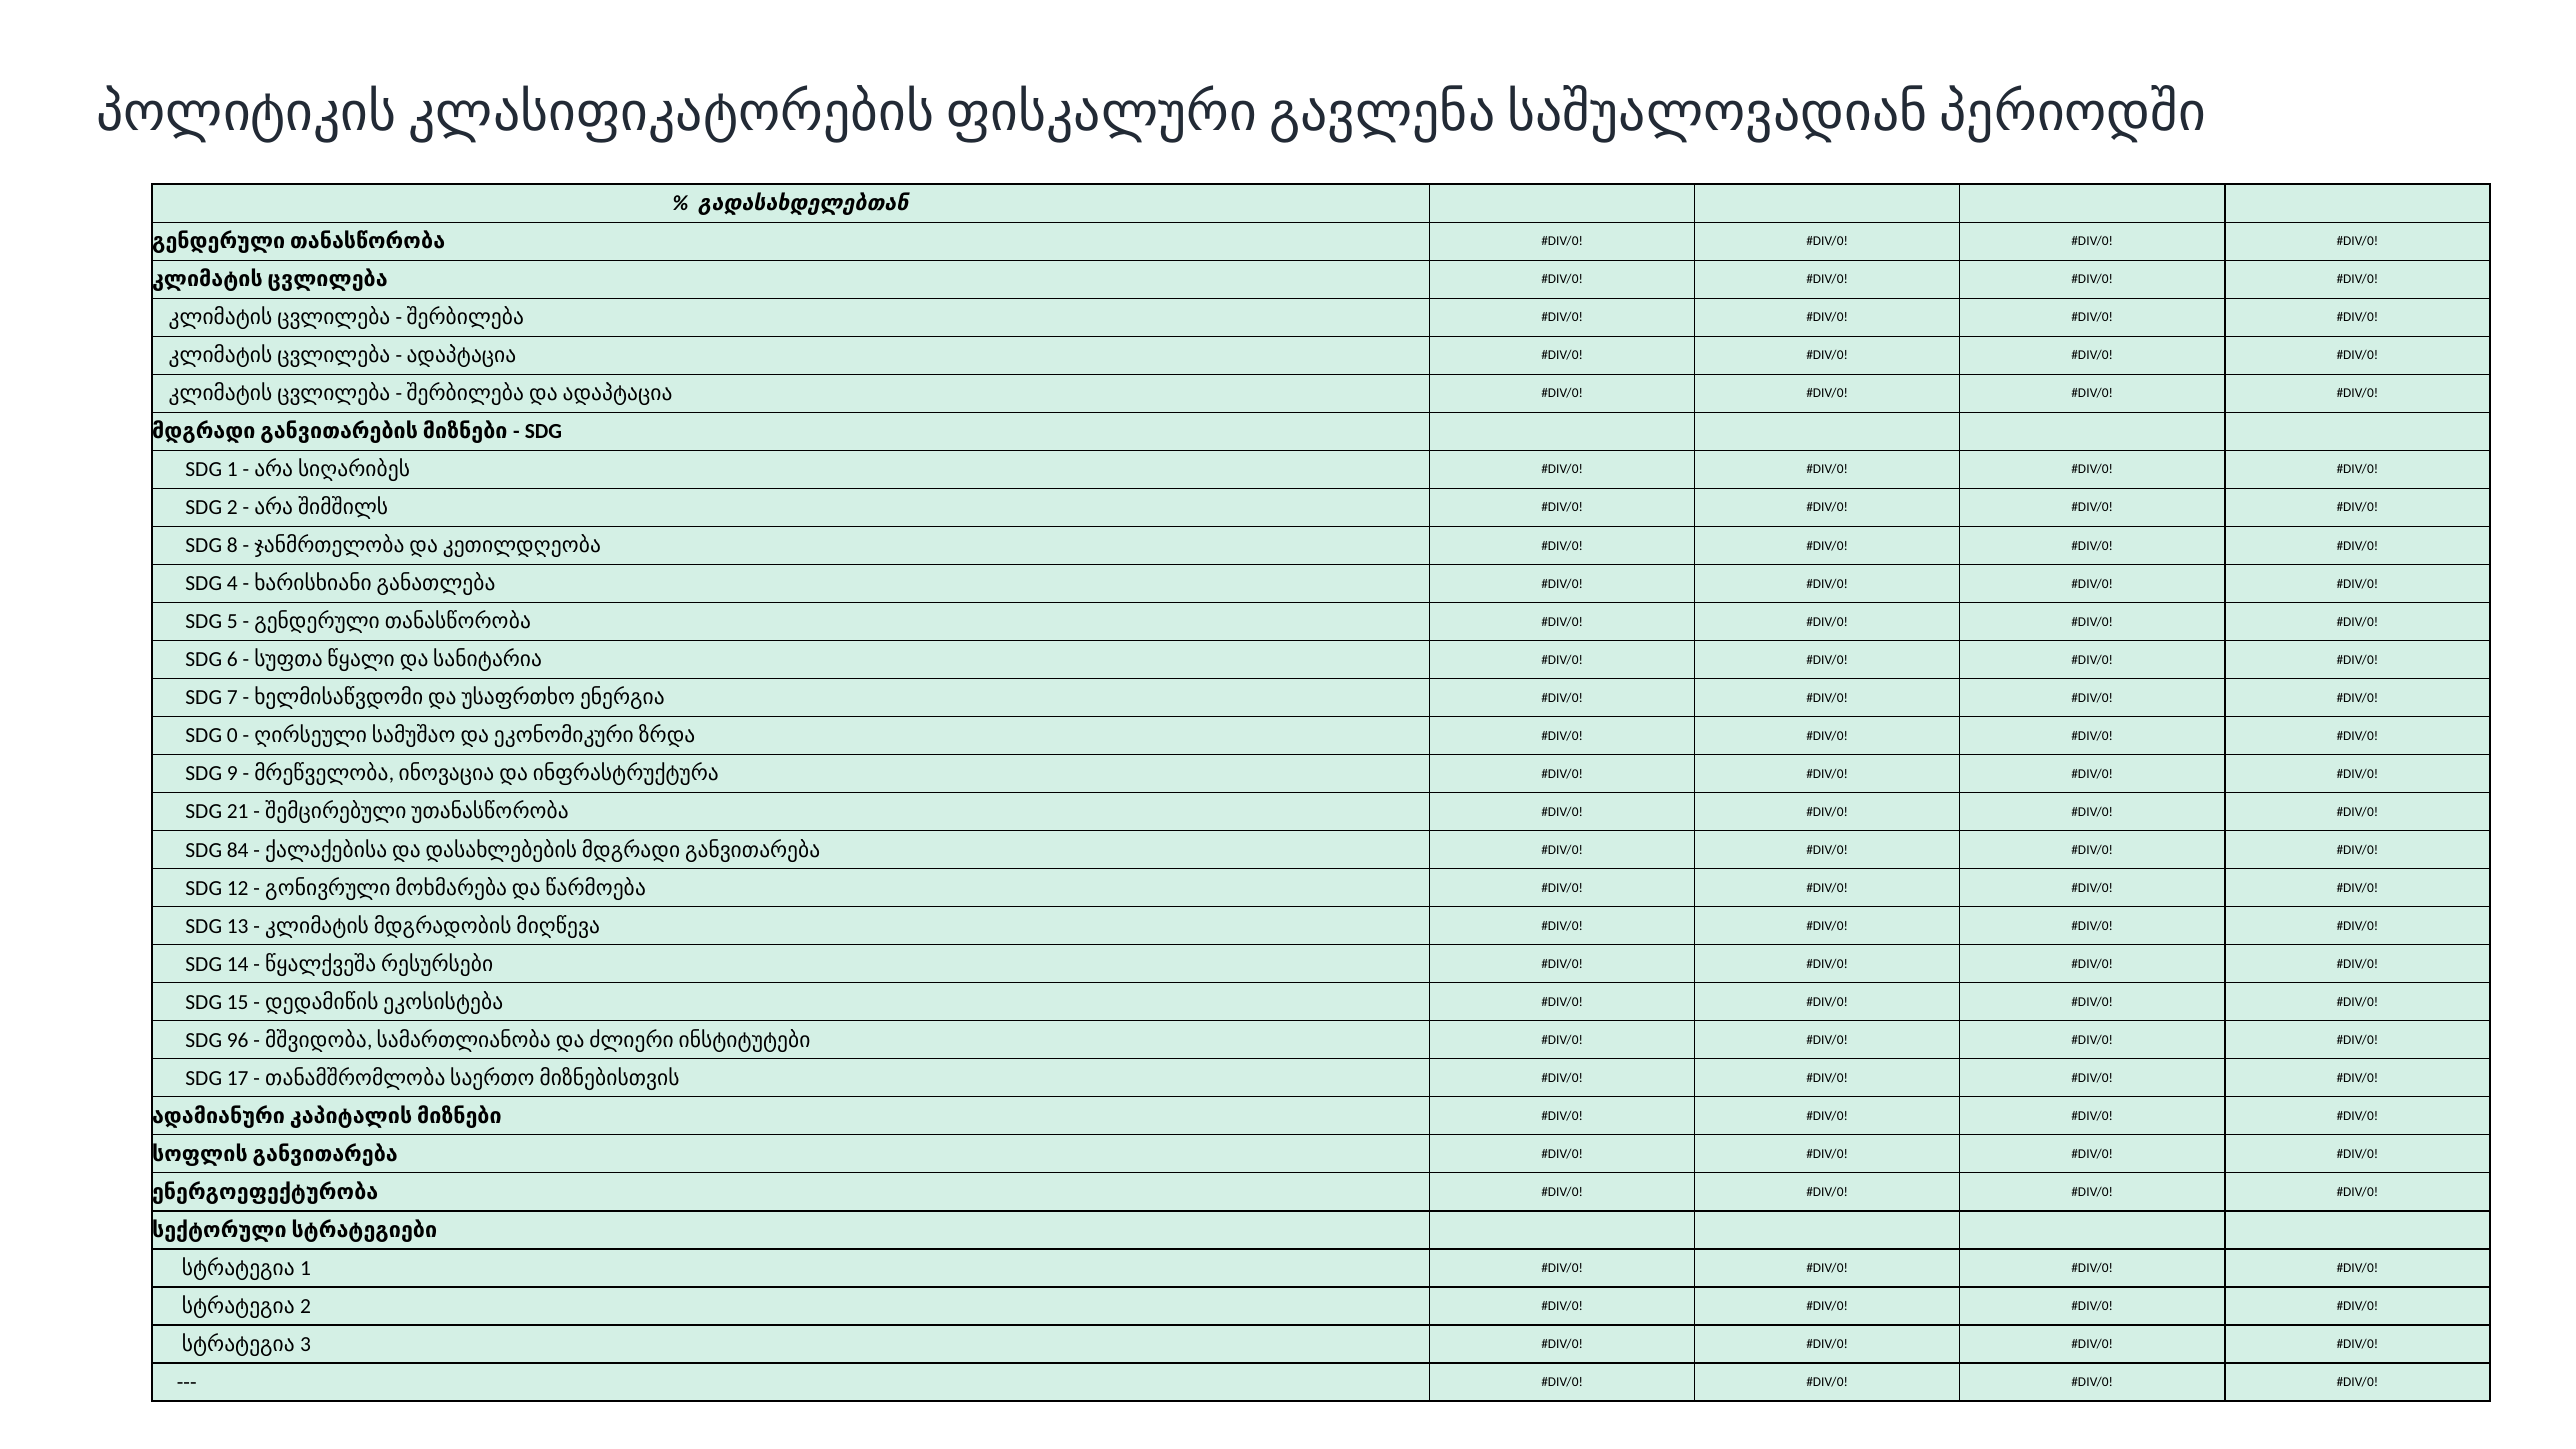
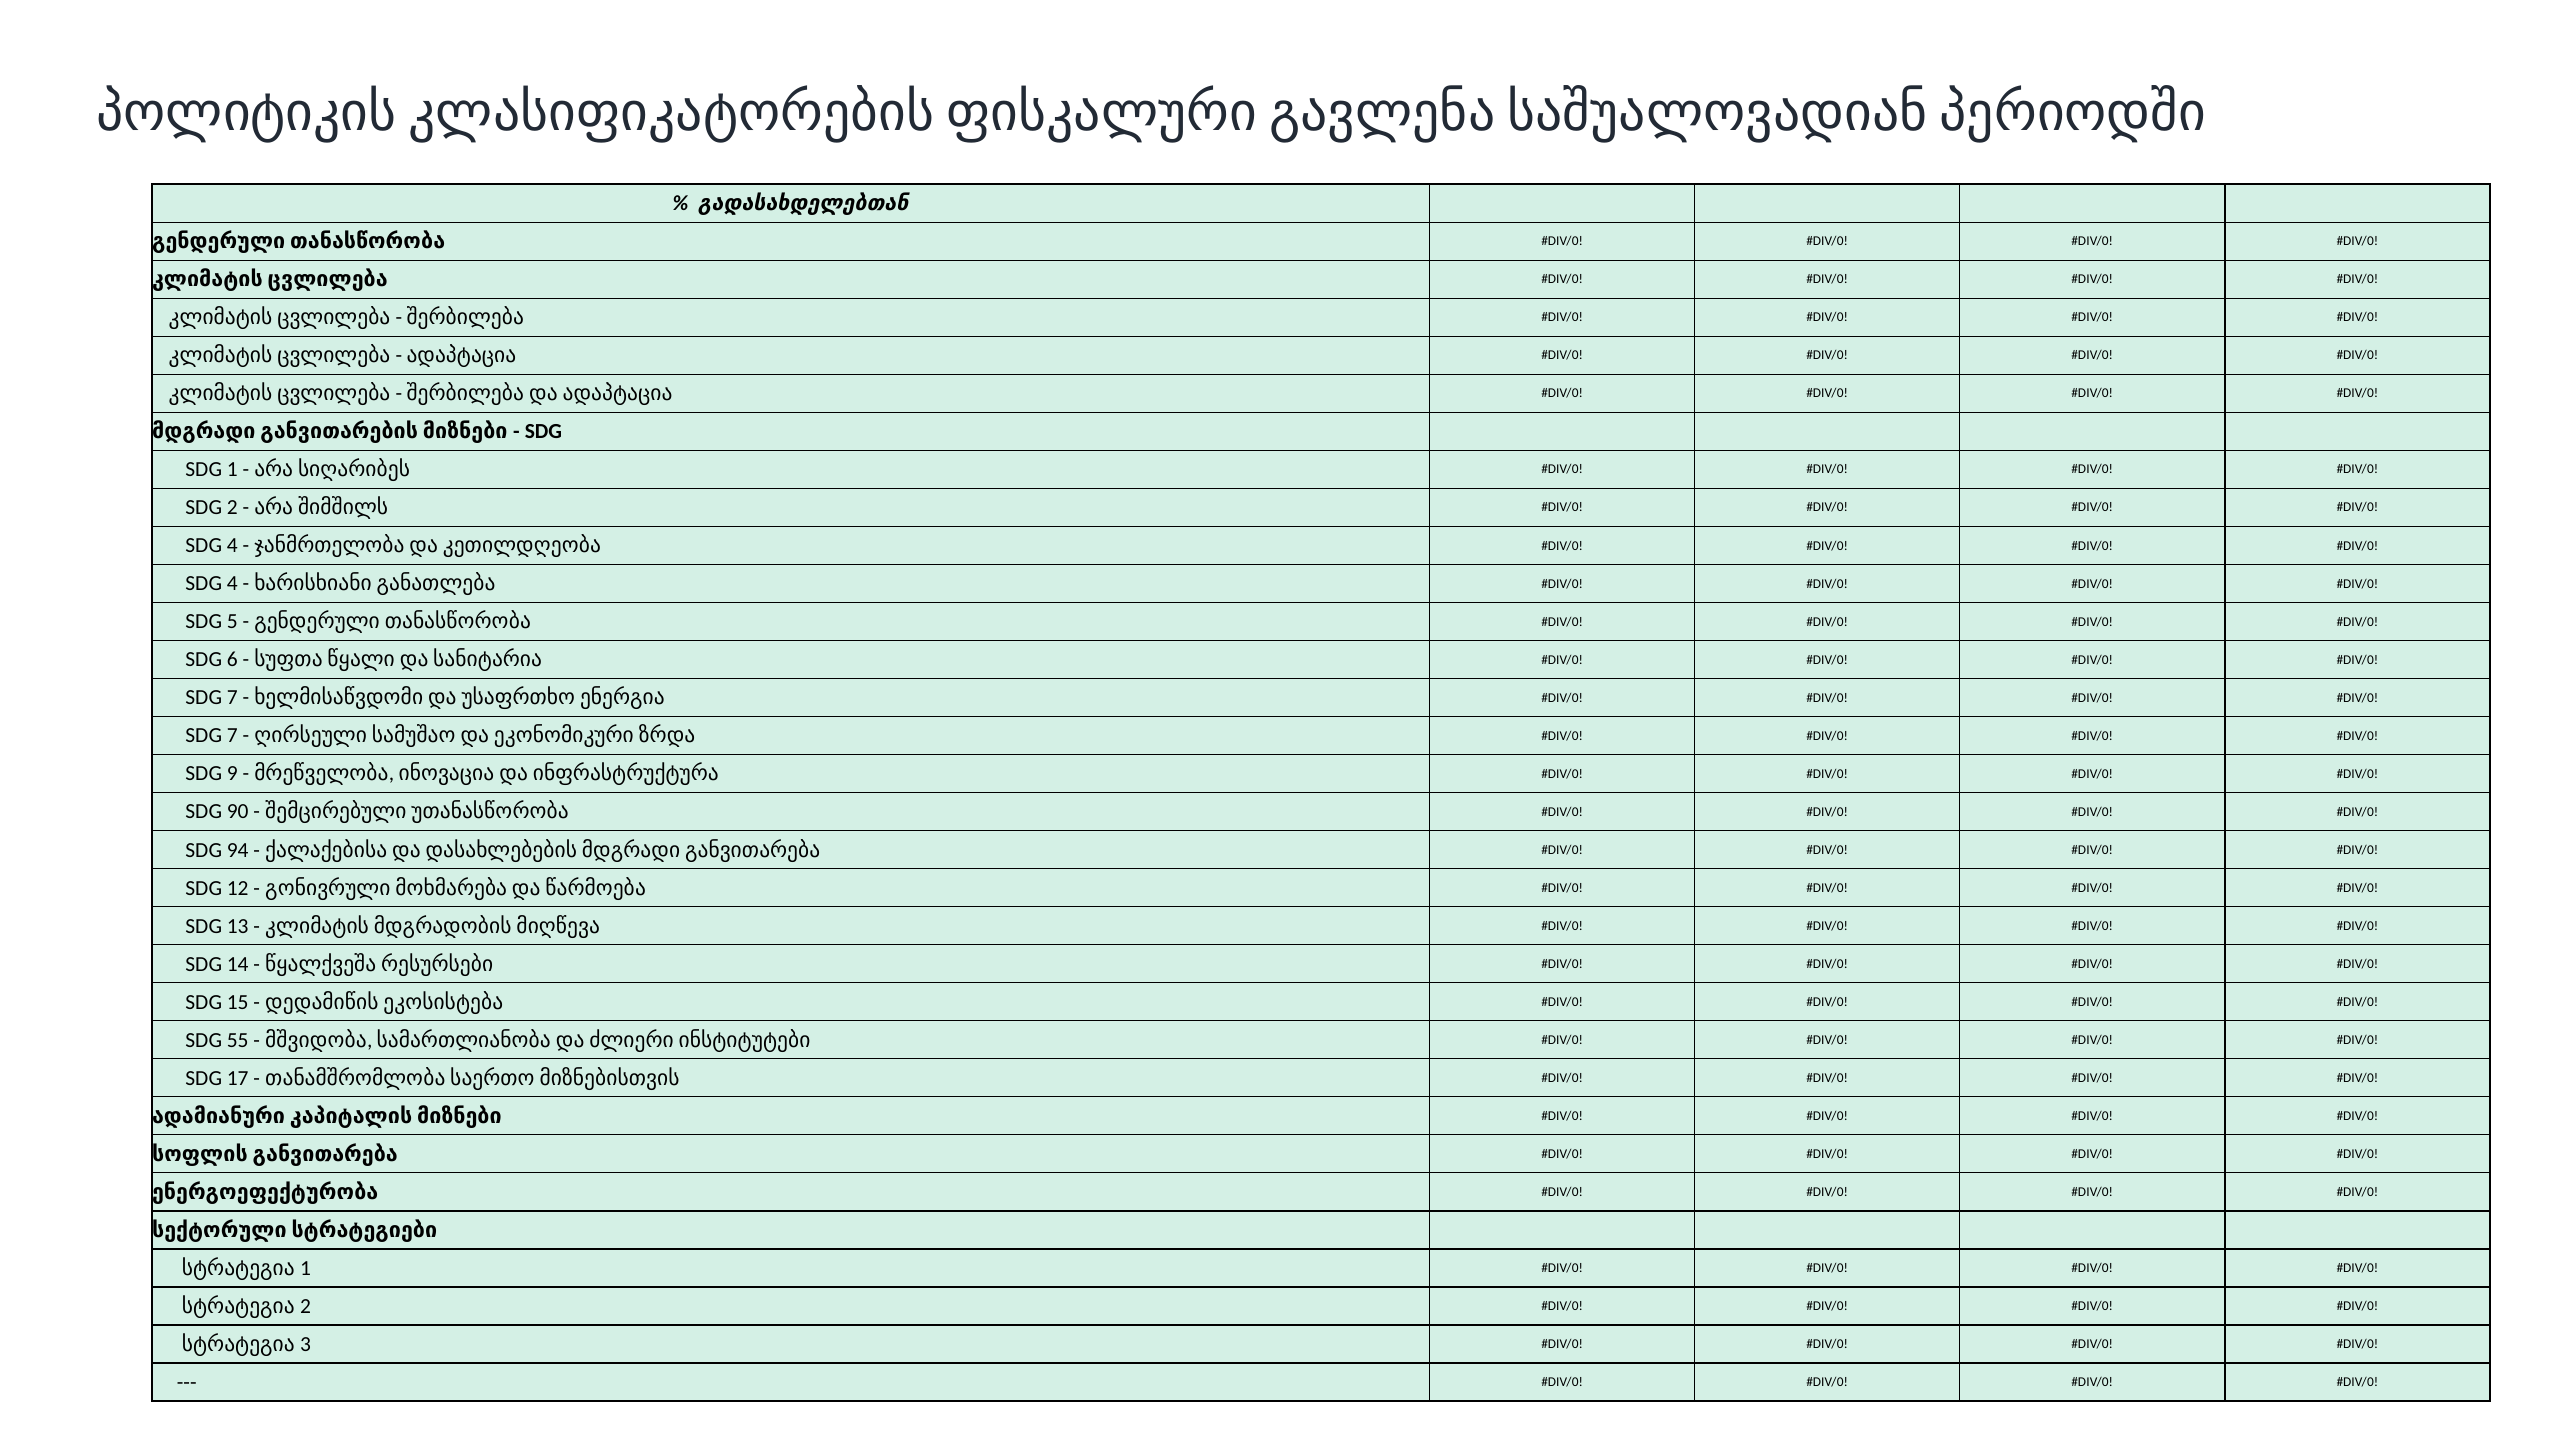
8: 8 -> 4 (232, 546)
0: 0 -> 7 (232, 736)
21: 21 -> 90 (238, 812)
84: 84 -> 94 (238, 850)
96: 96 -> 55 (238, 1040)
